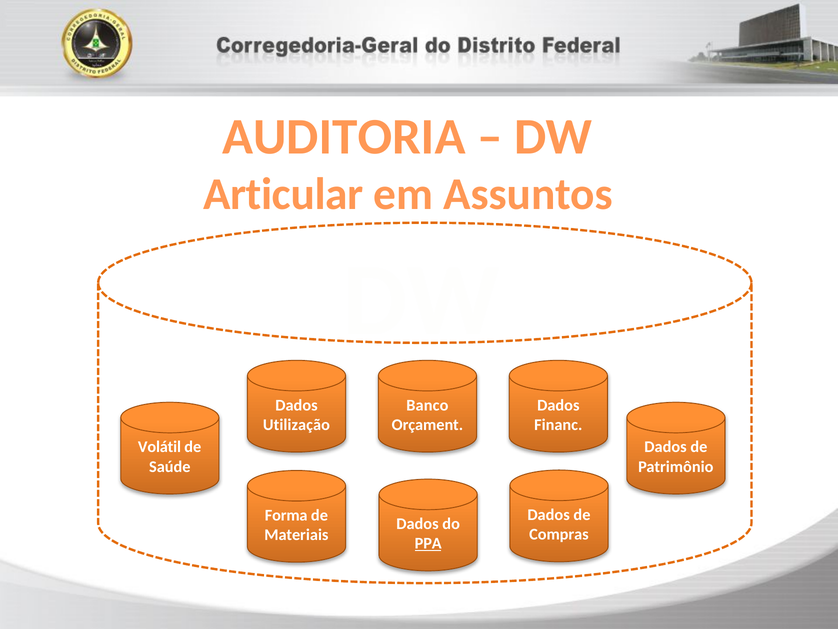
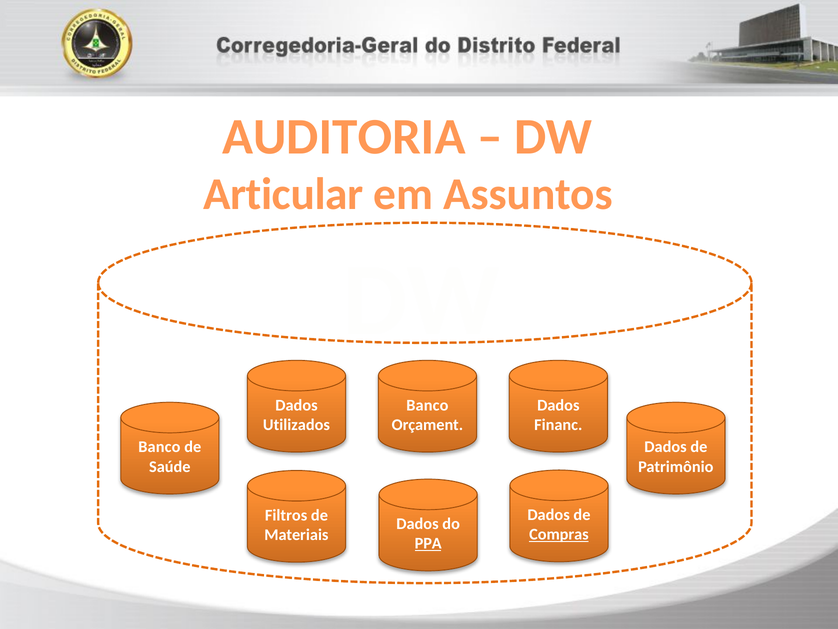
Utilização: Utilização -> Utilizados (296, 424)
Volátil: Volátil -> Banco (159, 447)
Forma: Forma -> Filtros (286, 515)
Compras underline: none -> present (559, 534)
